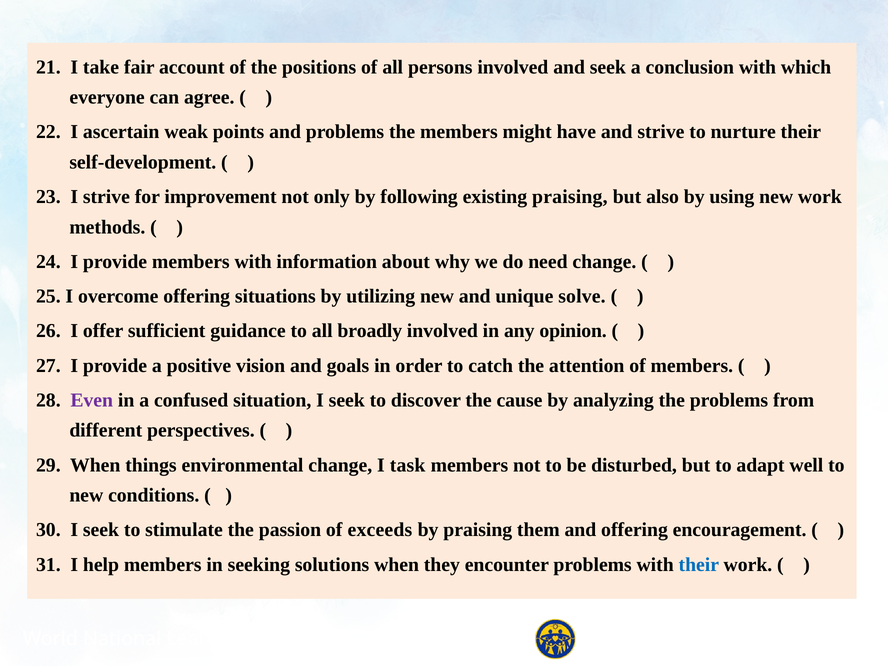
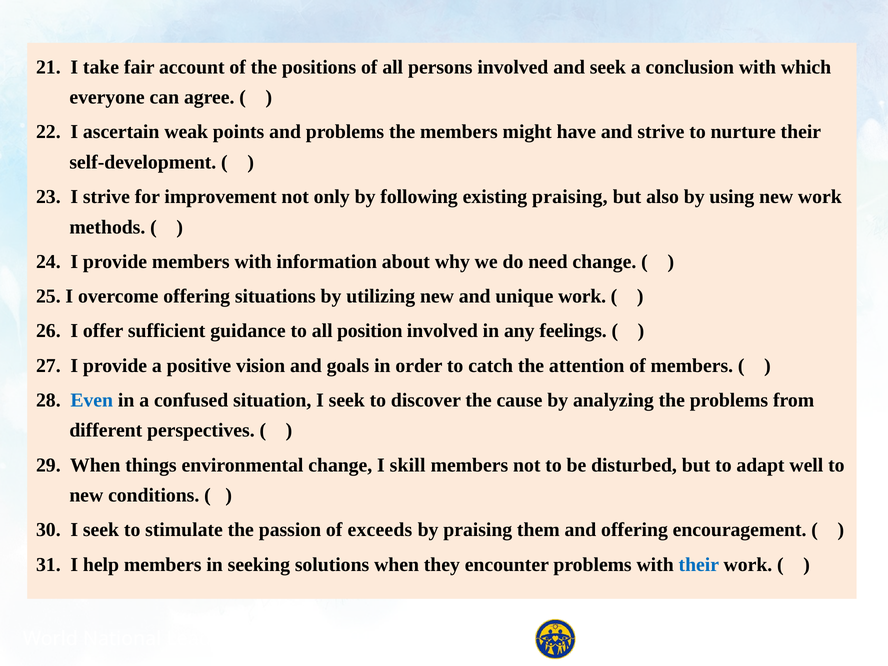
unique solve: solve -> work (582, 296)
broadly: broadly -> position (370, 331)
opinion: opinion -> feelings (573, 331)
Even colour: purple -> blue (92, 400)
task: task -> skill (408, 465)
